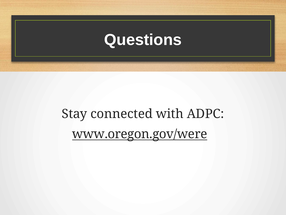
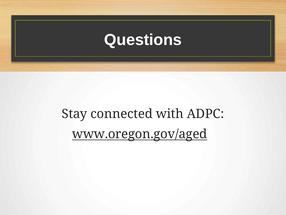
www.oregon.gov/were: www.oregon.gov/were -> www.oregon.gov/aged (140, 134)
